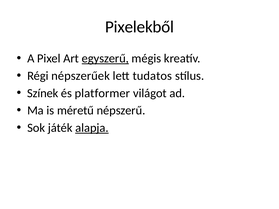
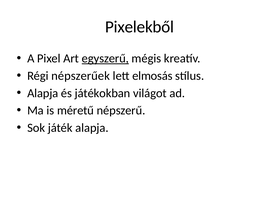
tudatos: tudatos -> elmosás (152, 76)
Színek: Színek -> Alapja (43, 93)
platformer: platformer -> játékokban (103, 93)
alapja underline: present -> none (92, 128)
